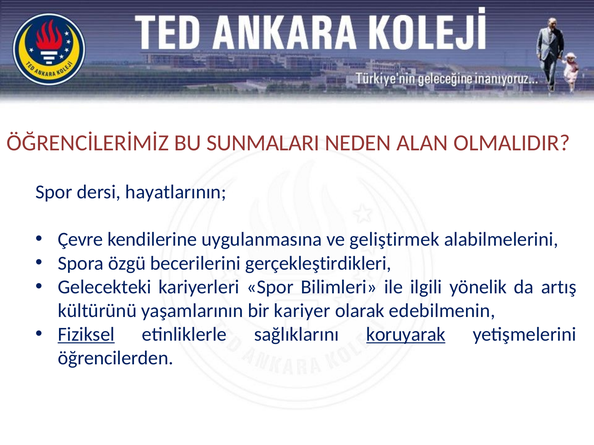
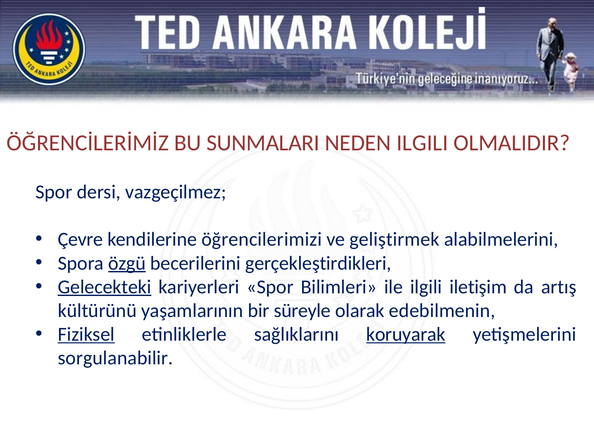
NEDEN ALAN: ALAN -> ILGILI (422, 143)
hayatlarının: hayatlarının -> vazgeçilmez (176, 192)
uygulanmasına: uygulanmasına -> öğrencilerimizi (262, 240)
özgü underline: none -> present (127, 263)
Gelecekteki underline: none -> present (105, 287)
yönelik: yönelik -> iletişim (478, 287)
kariyer: kariyer -> süreyle (302, 311)
öğrencilerden: öğrencilerden -> sorgulanabilir (116, 359)
